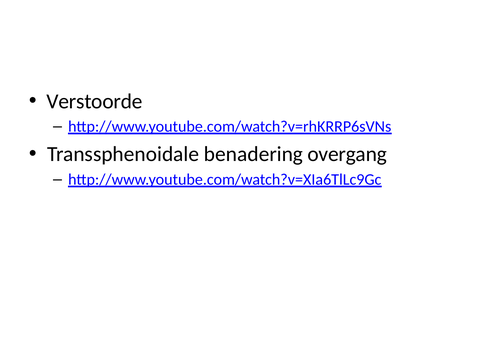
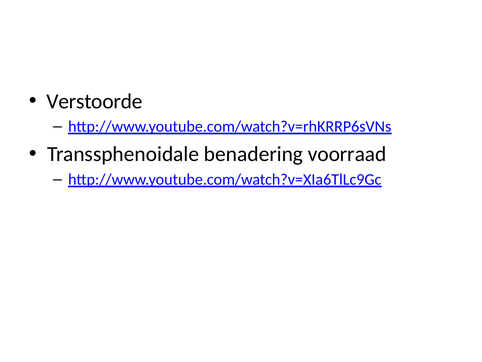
overgang: overgang -> voorraad (347, 154)
